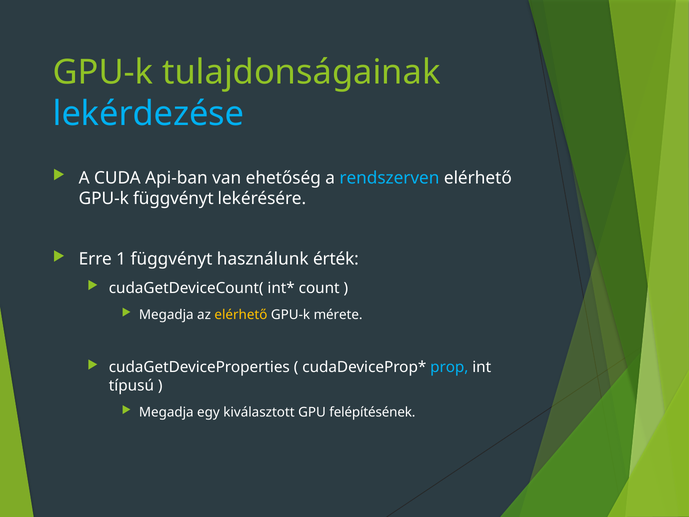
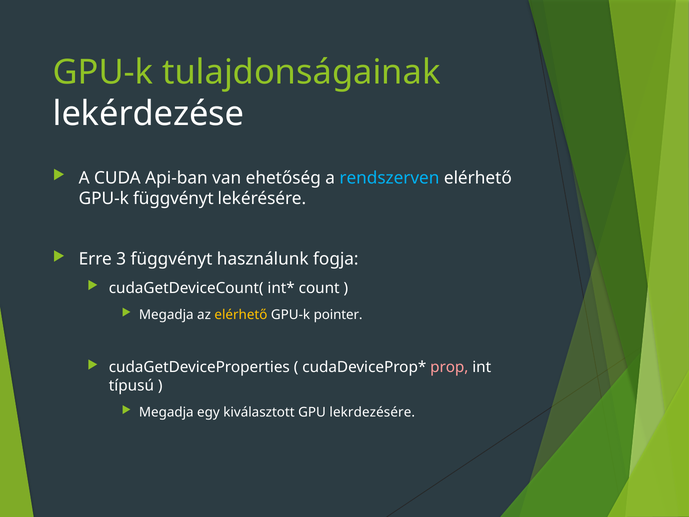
lekérdezése colour: light blue -> white (149, 114)
1: 1 -> 3 (121, 259)
érték: érték -> fogja (336, 259)
mérete: mérete -> pointer (338, 315)
prop colour: light blue -> pink (449, 367)
felépítésének: felépítésének -> lekrdezésére (372, 412)
